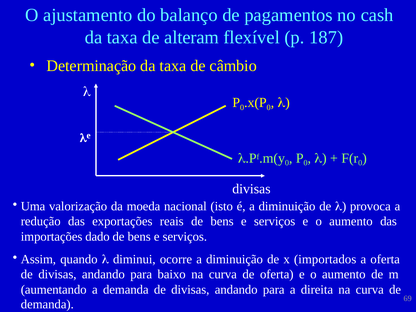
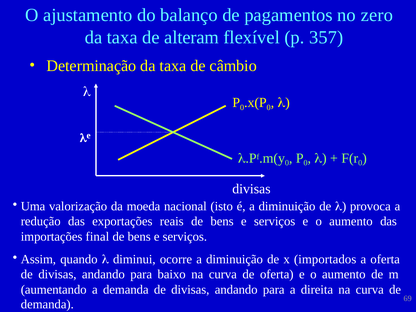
cash: cash -> zero (377, 15)
187: 187 -> 357 (326, 37)
dado: dado -> final (97, 236)
